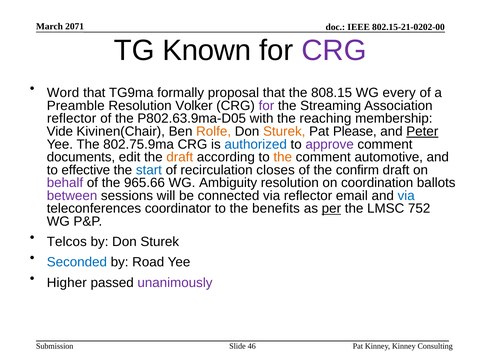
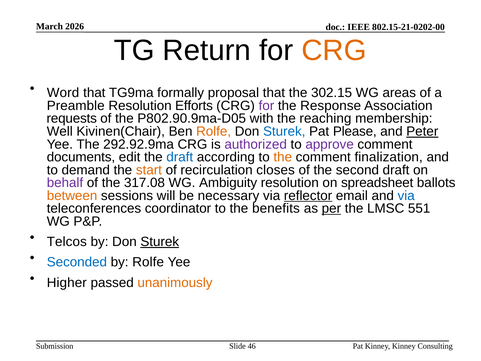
2071: 2071 -> 2026 (75, 26)
Known: Known -> Return (207, 50)
CRG colour: purple -> orange (334, 50)
808.15: 808.15 -> 302.15 (332, 93)
every: every -> areas (399, 93)
Volker: Volker -> Efforts (194, 106)
Streaming: Streaming -> Response (331, 106)
reflector: reflector -> requests (72, 118)
P802.63.9ma-D05: P802.63.9ma-D05 -> P802.90.9ma-D05 (192, 118)
Vide: Vide -> Well (60, 131)
Sturek colour: orange -> blue (284, 131)
802.75.9ma: 802.75.9ma -> 292.92.9ma (139, 144)
authorized colour: blue -> purple (256, 144)
draft colour: orange -> blue (180, 157)
automotive: automotive -> finalization (389, 157)
effective: effective -> demand (86, 170)
start colour: blue -> orange (149, 170)
confirm: confirm -> second (357, 170)
965.66: 965.66 -> 317.08 (144, 183)
coordination: coordination -> spreadsheet (377, 183)
between colour: purple -> orange (72, 196)
connected: connected -> necessary (228, 196)
reflector underline: none -> present (308, 196)
752: 752 -> 551 (419, 208)
Sturek underline: none -> present (160, 242)
by Road: Road -> Rolfe (148, 262)
unanimously colour: purple -> orange (175, 282)
